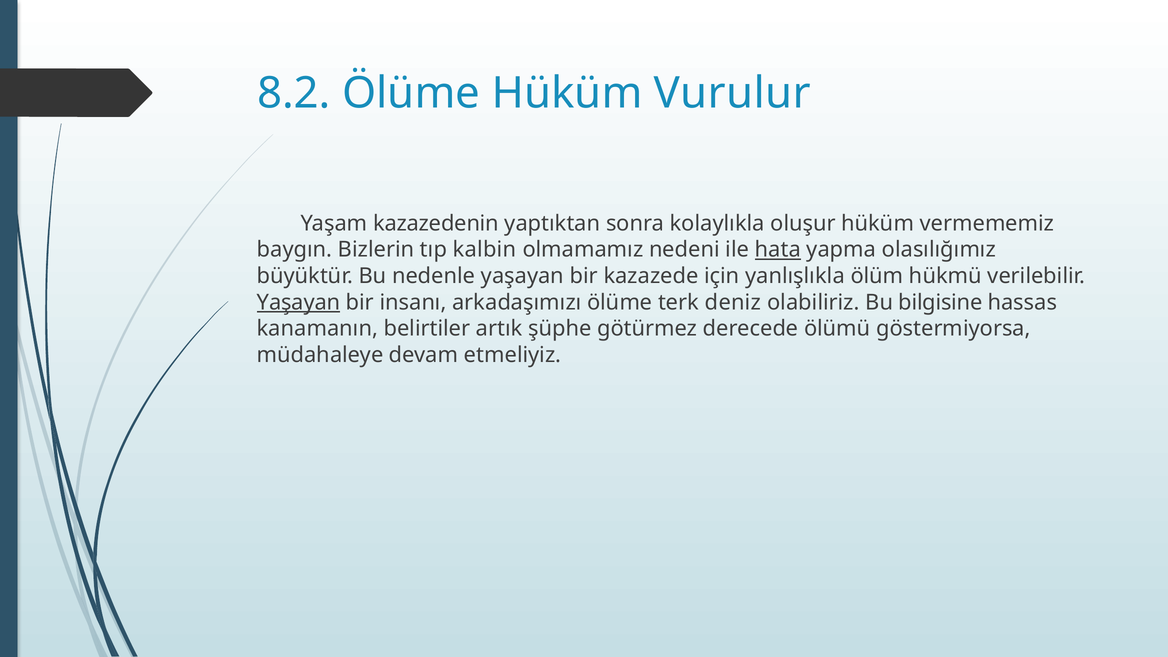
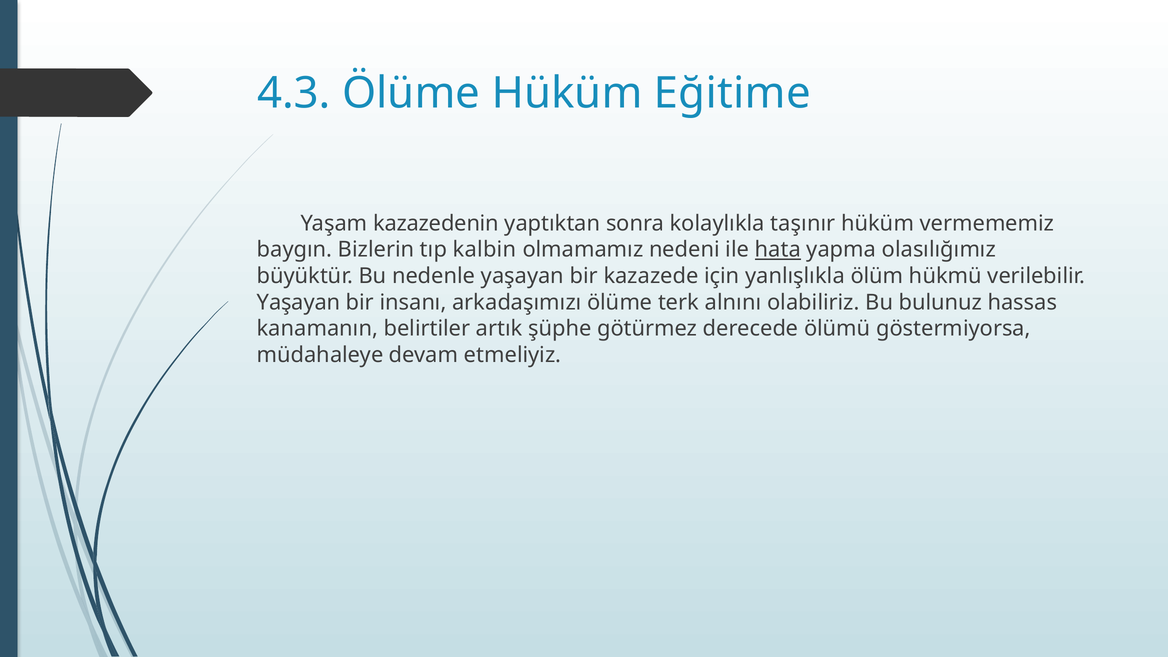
8.2: 8.2 -> 4.3 (294, 94)
Vurulur: Vurulur -> Eğitime (732, 94)
oluşur: oluşur -> taşınır (803, 223)
Yaşayan underline: present -> none (299, 302)
deniz: deniz -> alnını (733, 302)
bilgisine: bilgisine -> bulunuz (940, 302)
